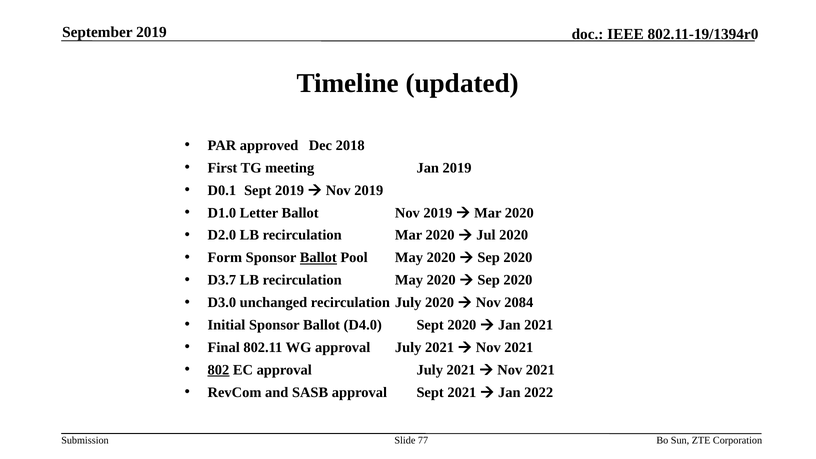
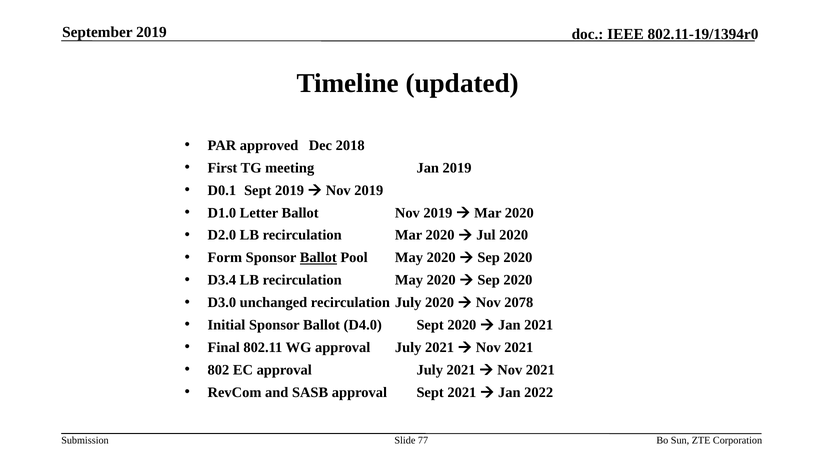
D3.7: D3.7 -> D3.4 (222, 280)
2084: 2084 -> 2078 (519, 303)
802 underline: present -> none (218, 370)
